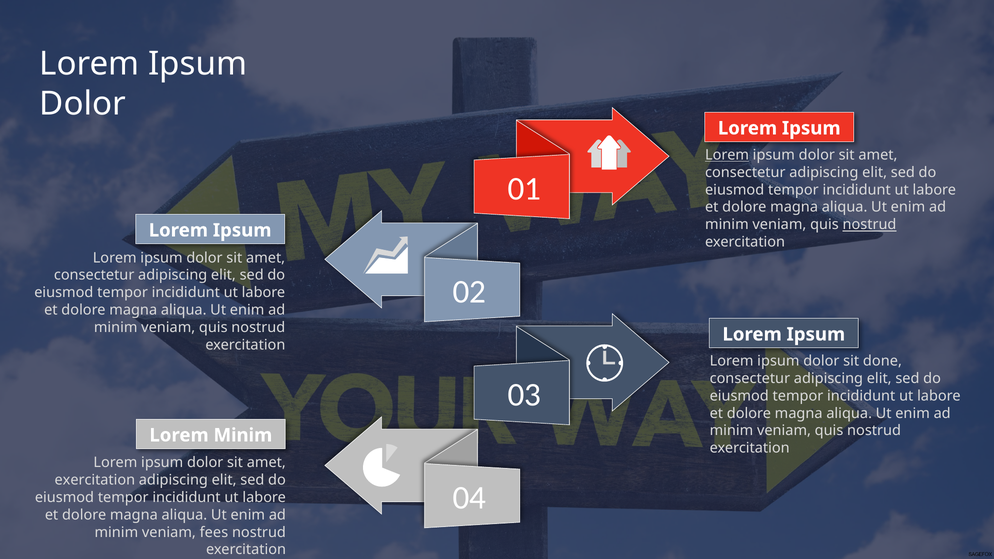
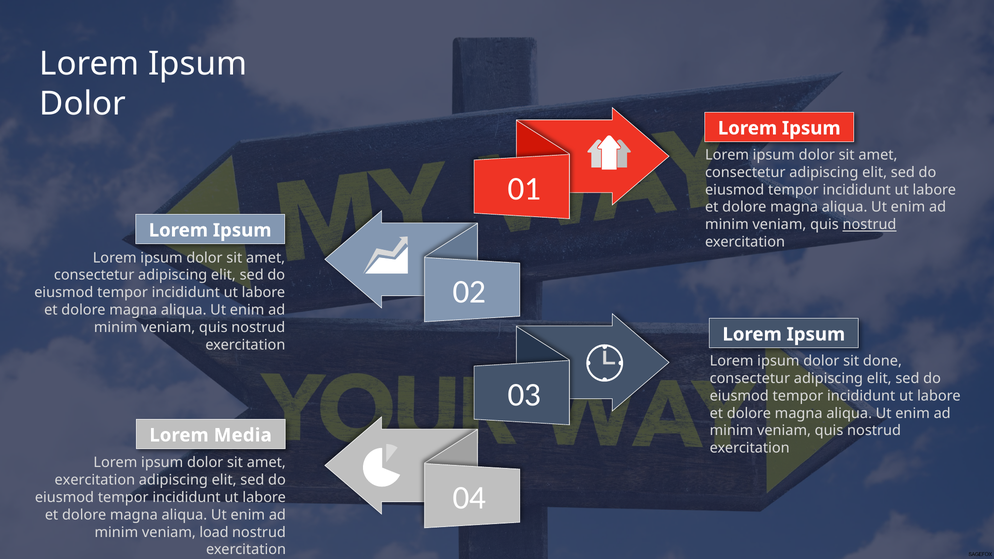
Lorem underline: present -> none (727, 155)
Lorem Minim: Minim -> Media (243, 435)
fees: fees -> load (214, 532)
